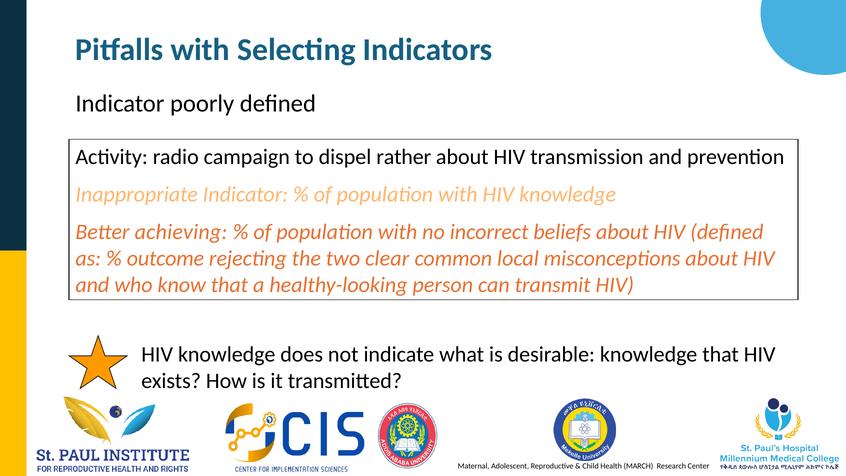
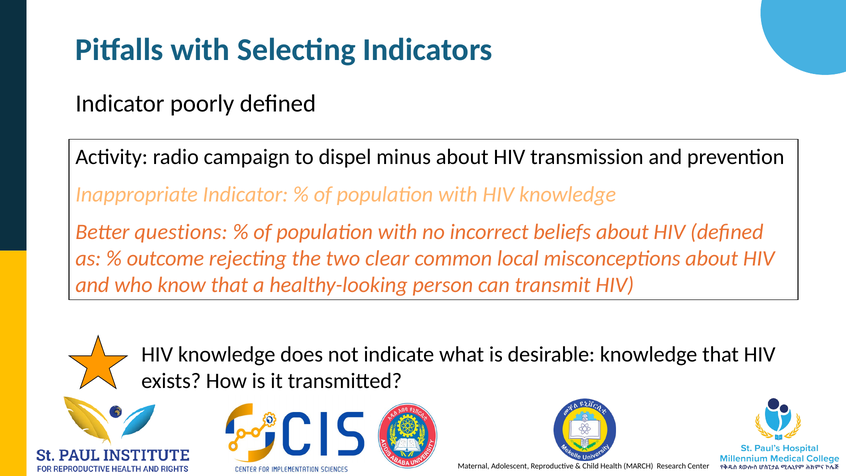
rather: rather -> minus (404, 157)
achieving: achieving -> questions (181, 232)
